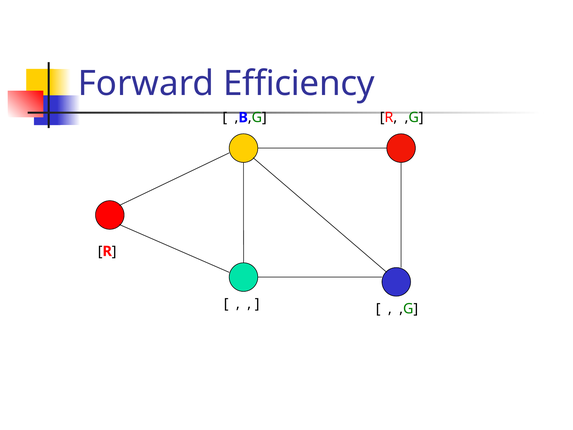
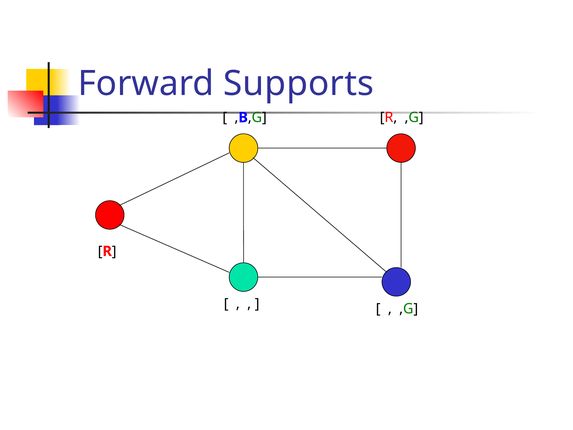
Efficiency: Efficiency -> Supports (299, 84)
